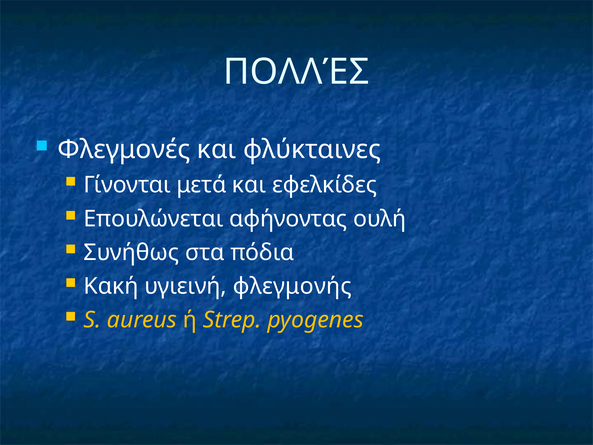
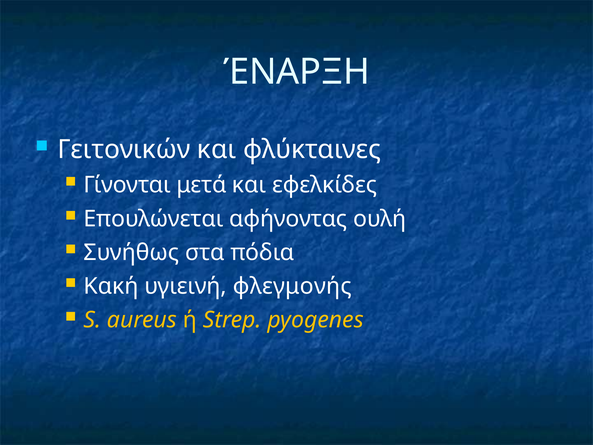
ΠΟΛΛΈΣ: ΠΟΛΛΈΣ -> ΈΝΑΡΞΗ (297, 72)
Φλεγμονές: Φλεγμονές -> Γειτονικών (124, 149)
